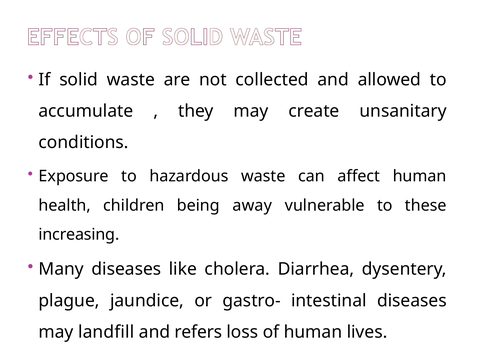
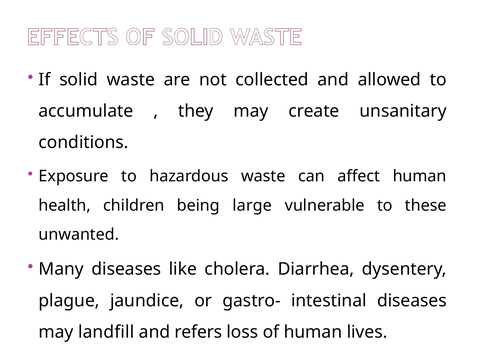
away: away -> large (252, 205)
increasing: increasing -> unwanted (79, 234)
